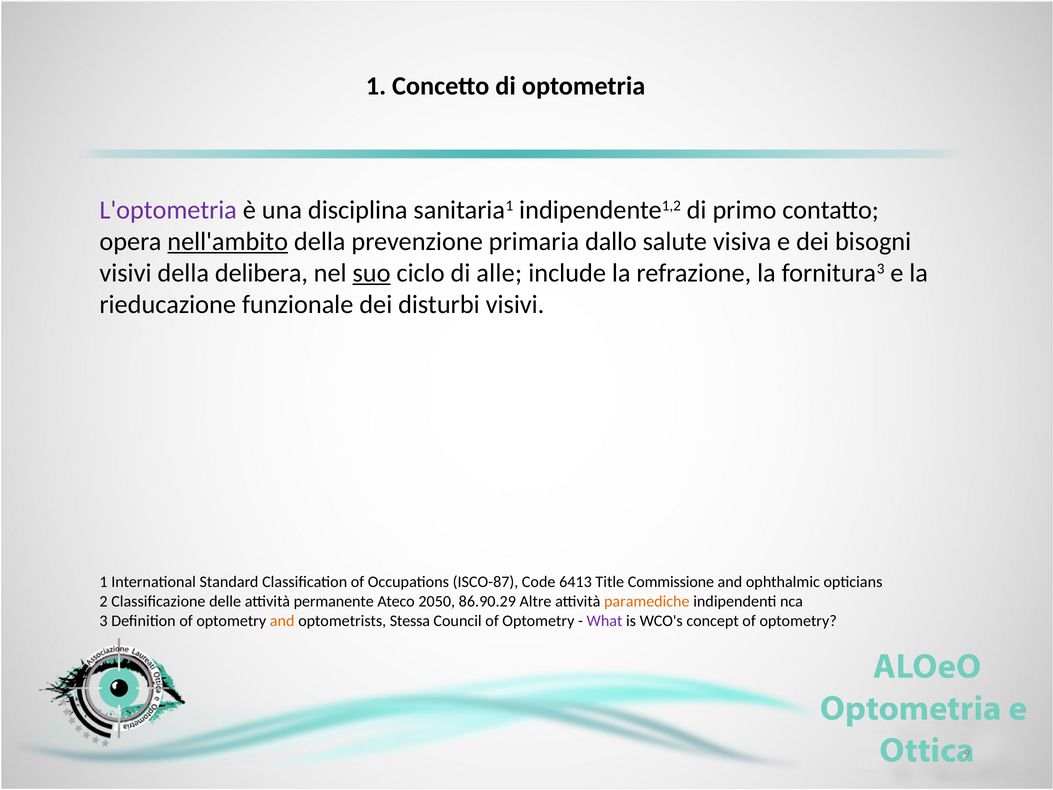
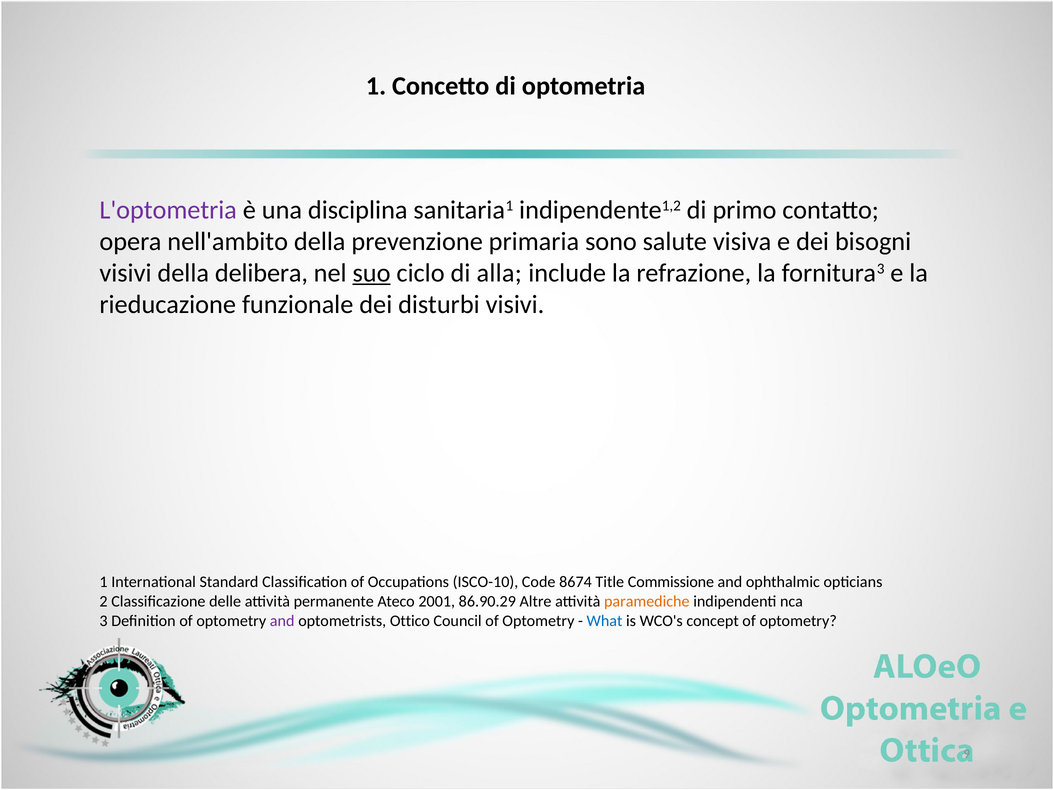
nell'ambito underline: present -> none (228, 241)
dallo: dallo -> sono (611, 241)
alle: alle -> alla (499, 273)
ISCO-87: ISCO-87 -> ISCO-10 (485, 582)
6413: 6413 -> 8674 (575, 582)
2050: 2050 -> 2001 (437, 601)
and colour: orange -> purple (282, 621)
Stessa: Stessa -> Ottico (410, 621)
What colour: purple -> blue (605, 621)
